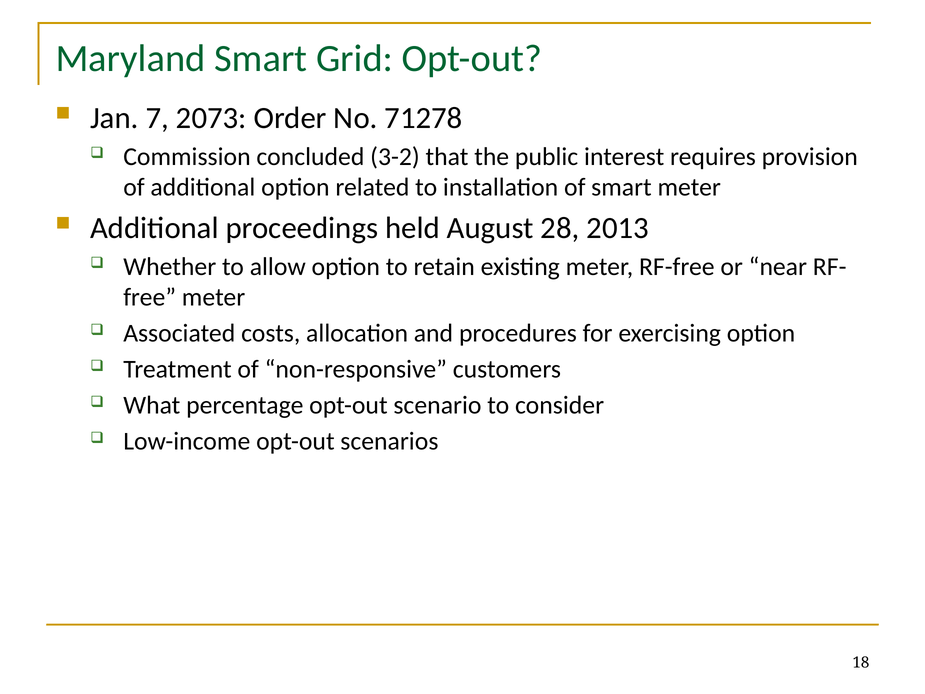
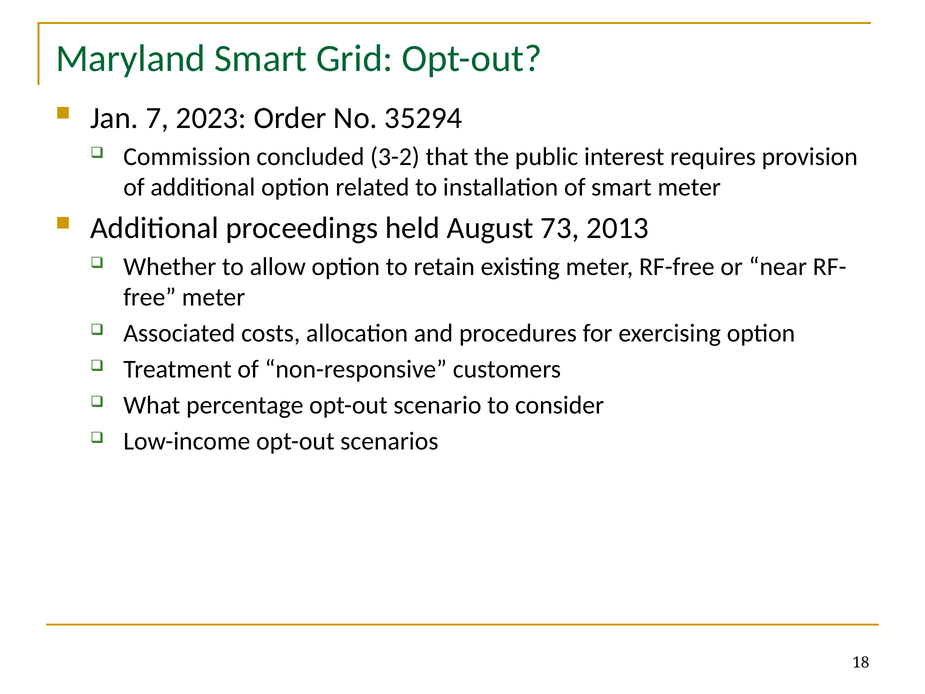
2073: 2073 -> 2023 (211, 118)
71278: 71278 -> 35294 (424, 118)
28: 28 -> 73 (560, 228)
